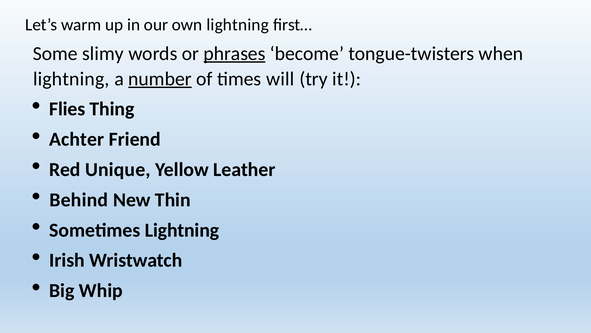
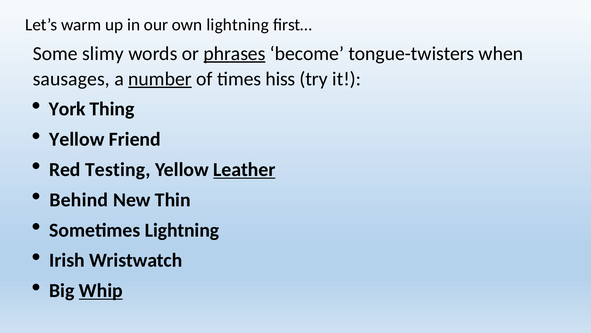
lightning: lightning -> sausages (71, 79)
will: will -> hiss (280, 79)
Flies: Flies -> York (67, 109)
Achter: Achter -> Yellow (77, 139)
Unique: Unique -> Testing (118, 169)
Leather underline: none -> present (244, 169)
Whip underline: none -> present (101, 290)
